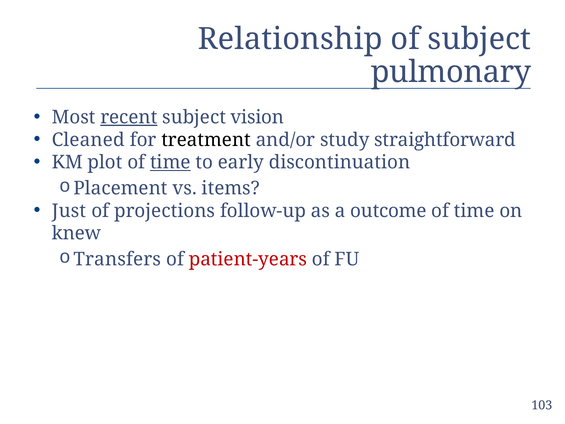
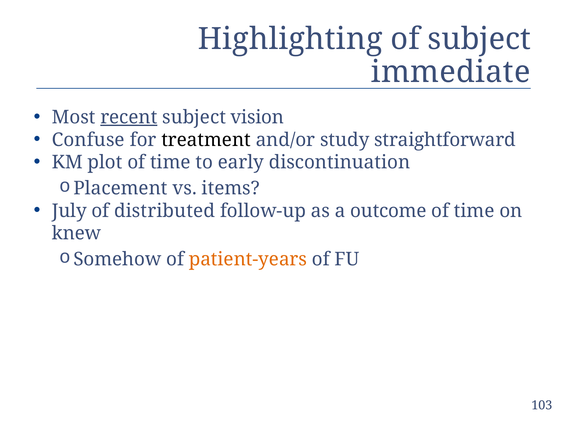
Relationship: Relationship -> Highlighting (290, 39)
pulmonary: pulmonary -> immediate (451, 72)
Cleaned: Cleaned -> Confuse (88, 140)
time underline: present -> none (170, 162)
Just: Just -> July (69, 211)
projections: projections -> distributed (165, 211)
Transfers: Transfers -> Somehow (117, 259)
patient-years colour: red -> orange (248, 259)
